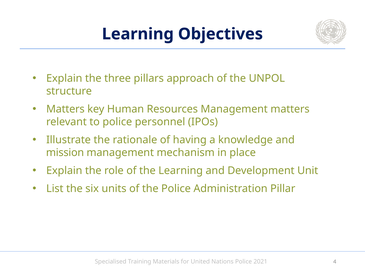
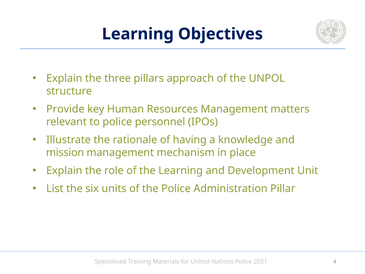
Matters: Matters -> Provide (65, 109)
